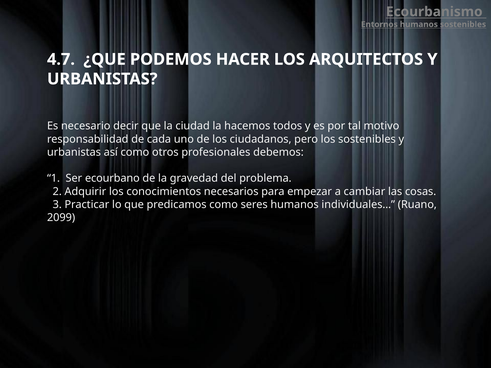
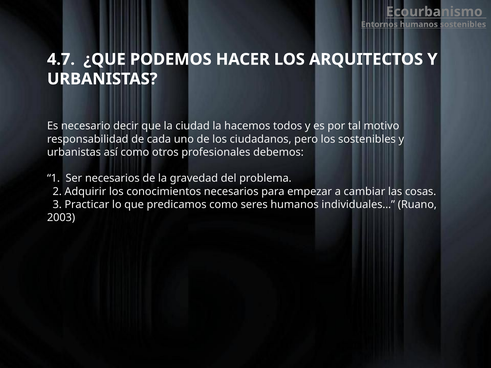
Ser ecourbano: ecourbano -> necesarios (112, 178)
2099: 2099 -> 2003 (61, 218)
